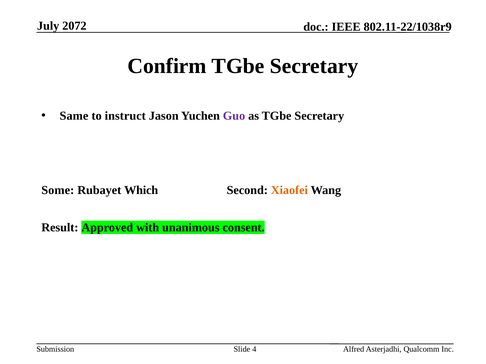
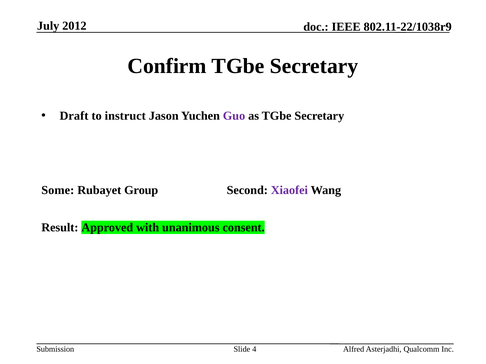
2072: 2072 -> 2012 (74, 26)
Same: Same -> Draft (74, 116)
Which: Which -> Group (141, 190)
Xiaofei colour: orange -> purple (289, 190)
